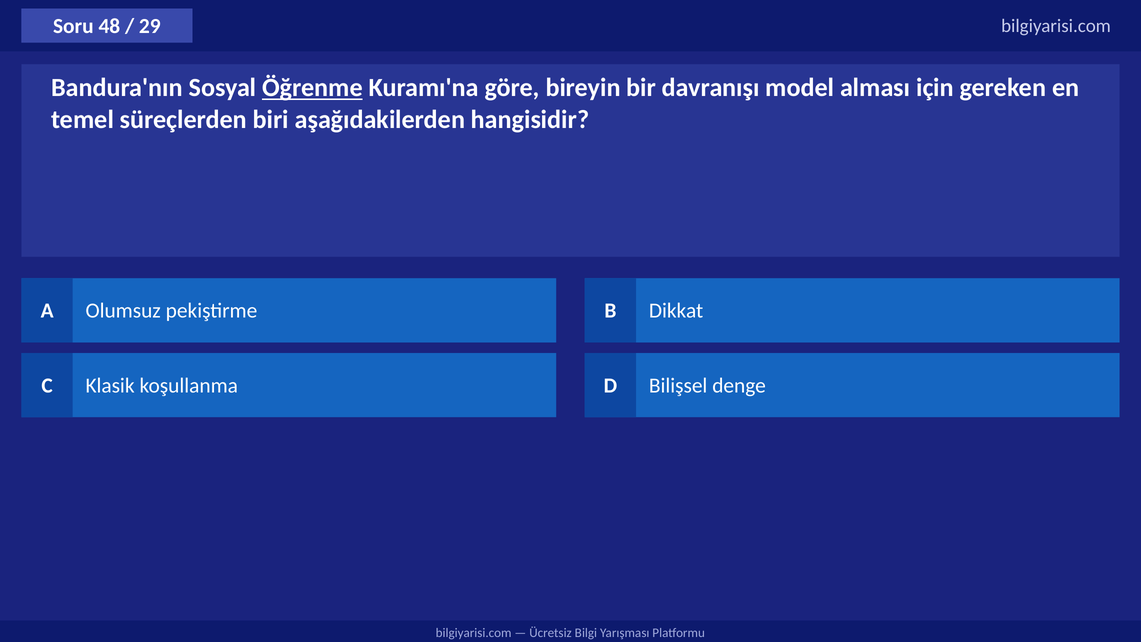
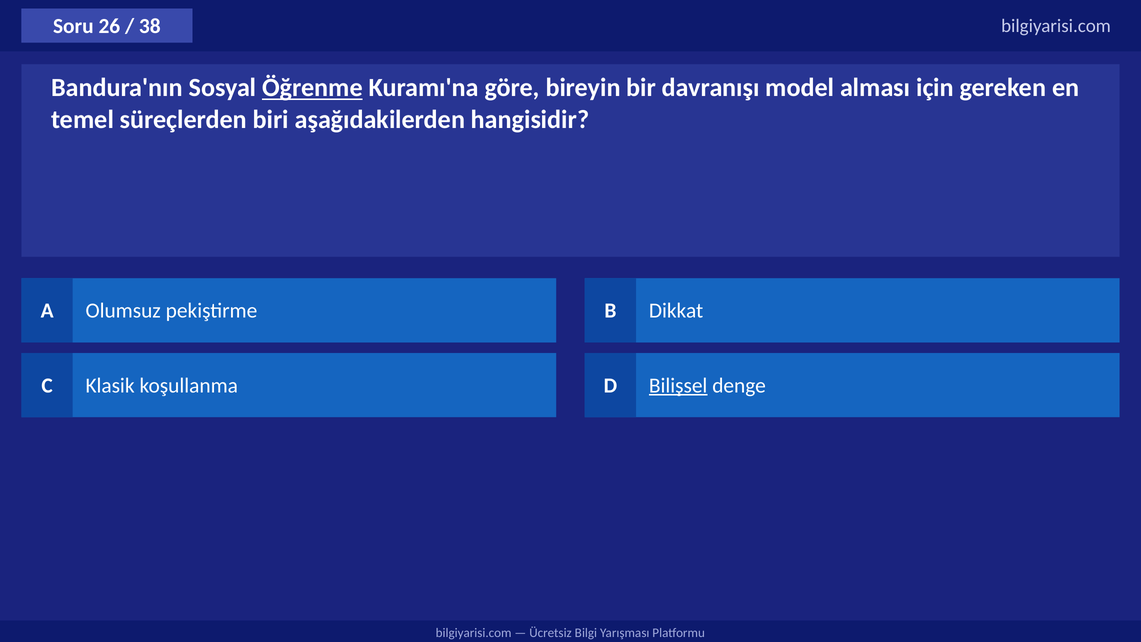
48: 48 -> 26 (109, 26)
29: 29 -> 38 (150, 26)
Bilişsel underline: none -> present (678, 385)
